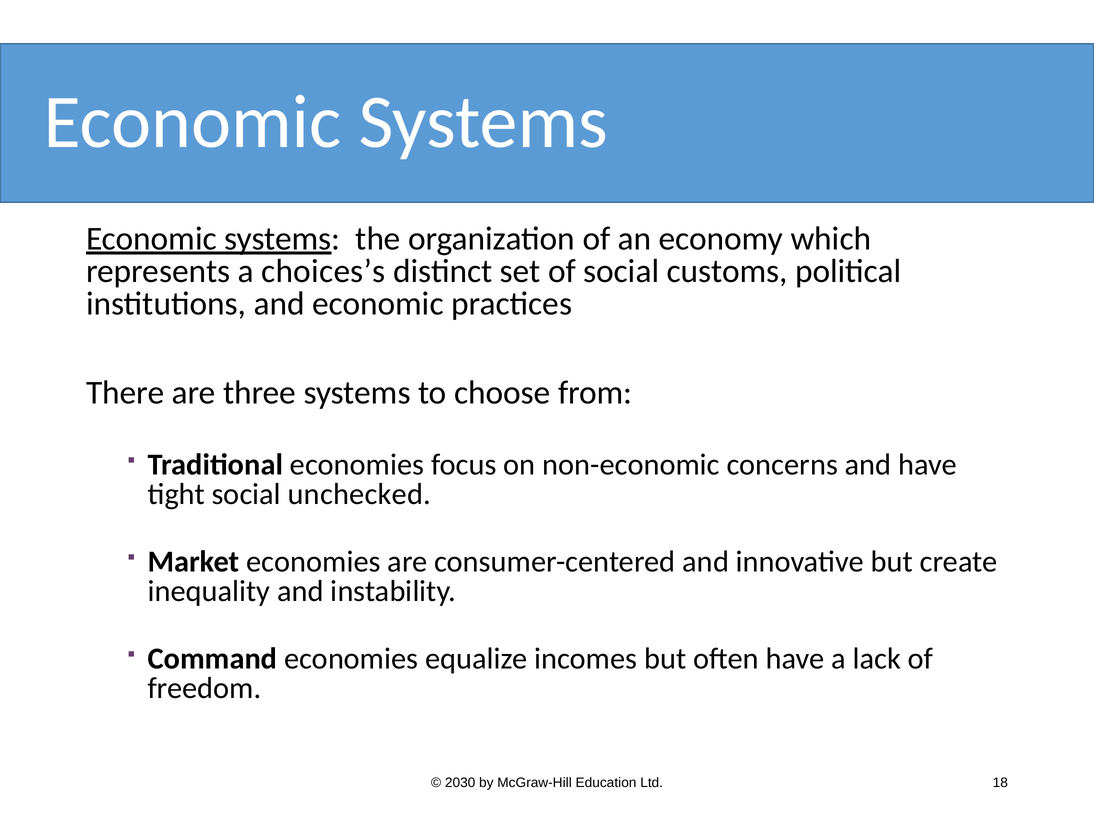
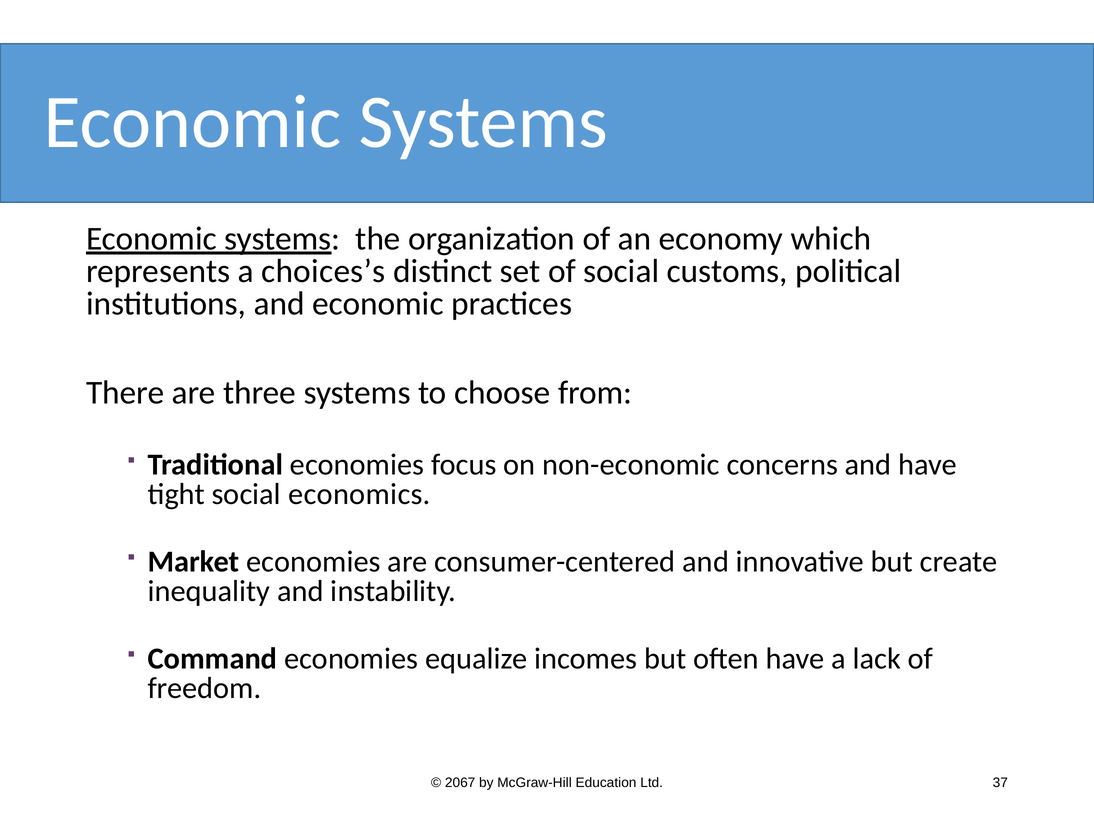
unchecked: unchecked -> economics (359, 495)
2030: 2030 -> 2067 (460, 783)
18: 18 -> 37 (1000, 783)
